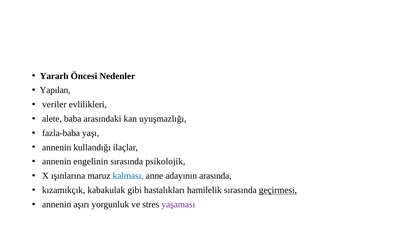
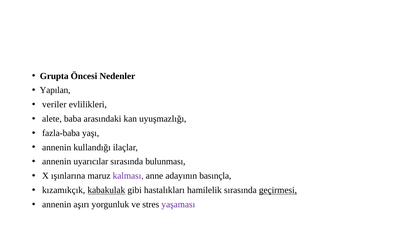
Yararlı: Yararlı -> Grupta (54, 76)
engelinin: engelinin -> uyarıcılar (91, 162)
psikolojik: psikolojik -> bulunması (165, 162)
kalması colour: blue -> purple (128, 176)
arasında: arasında -> basınçla (215, 176)
kabakulak underline: none -> present (106, 190)
